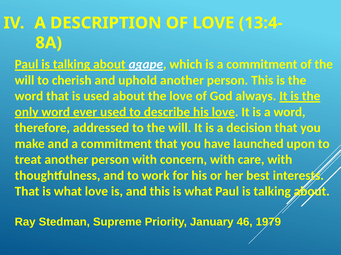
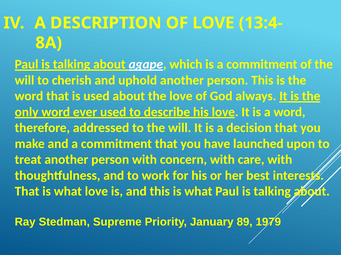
46: 46 -> 89 (245, 223)
